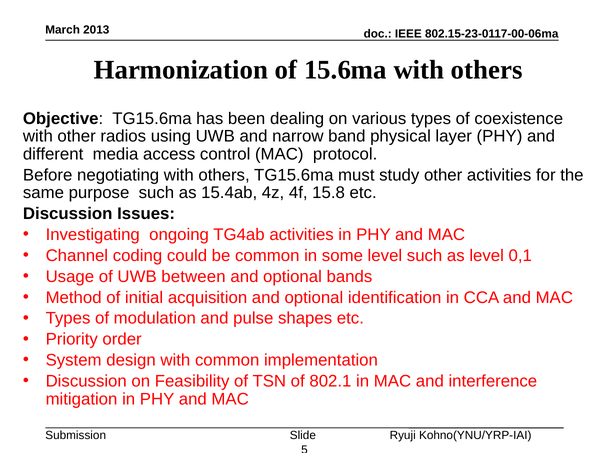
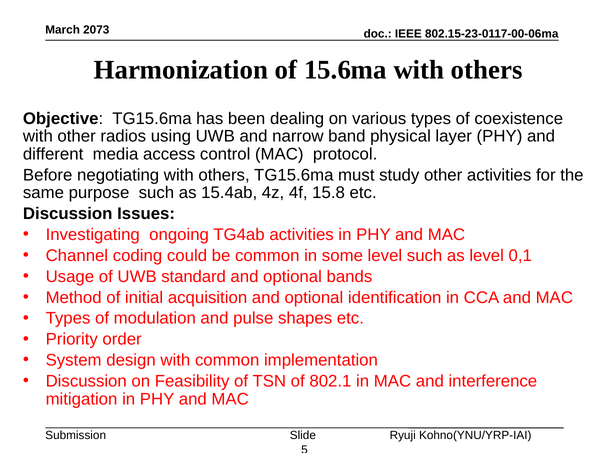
2013: 2013 -> 2073 (96, 30)
between: between -> standard (194, 277)
